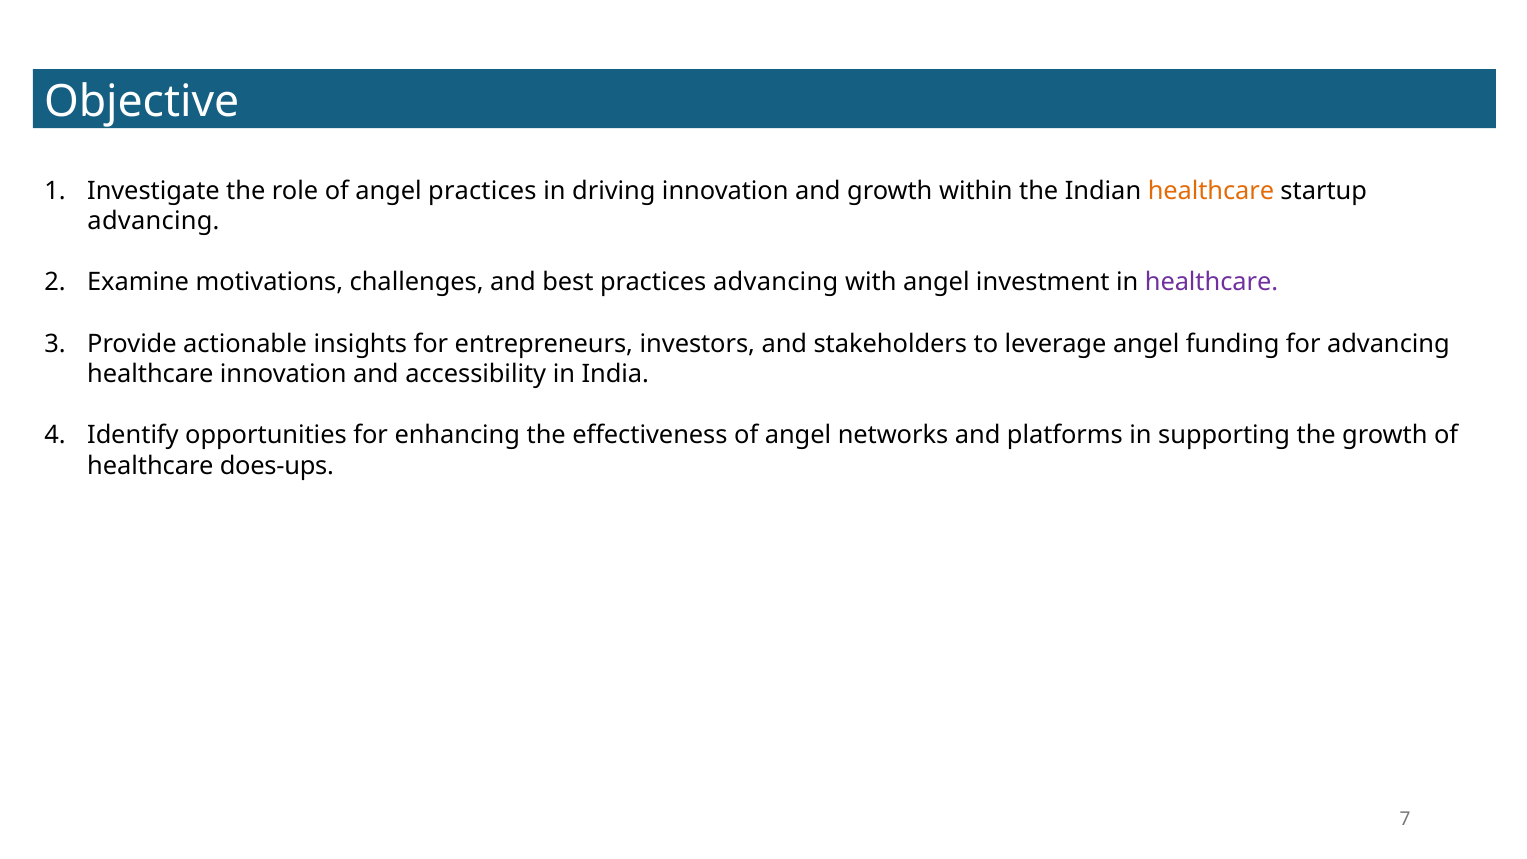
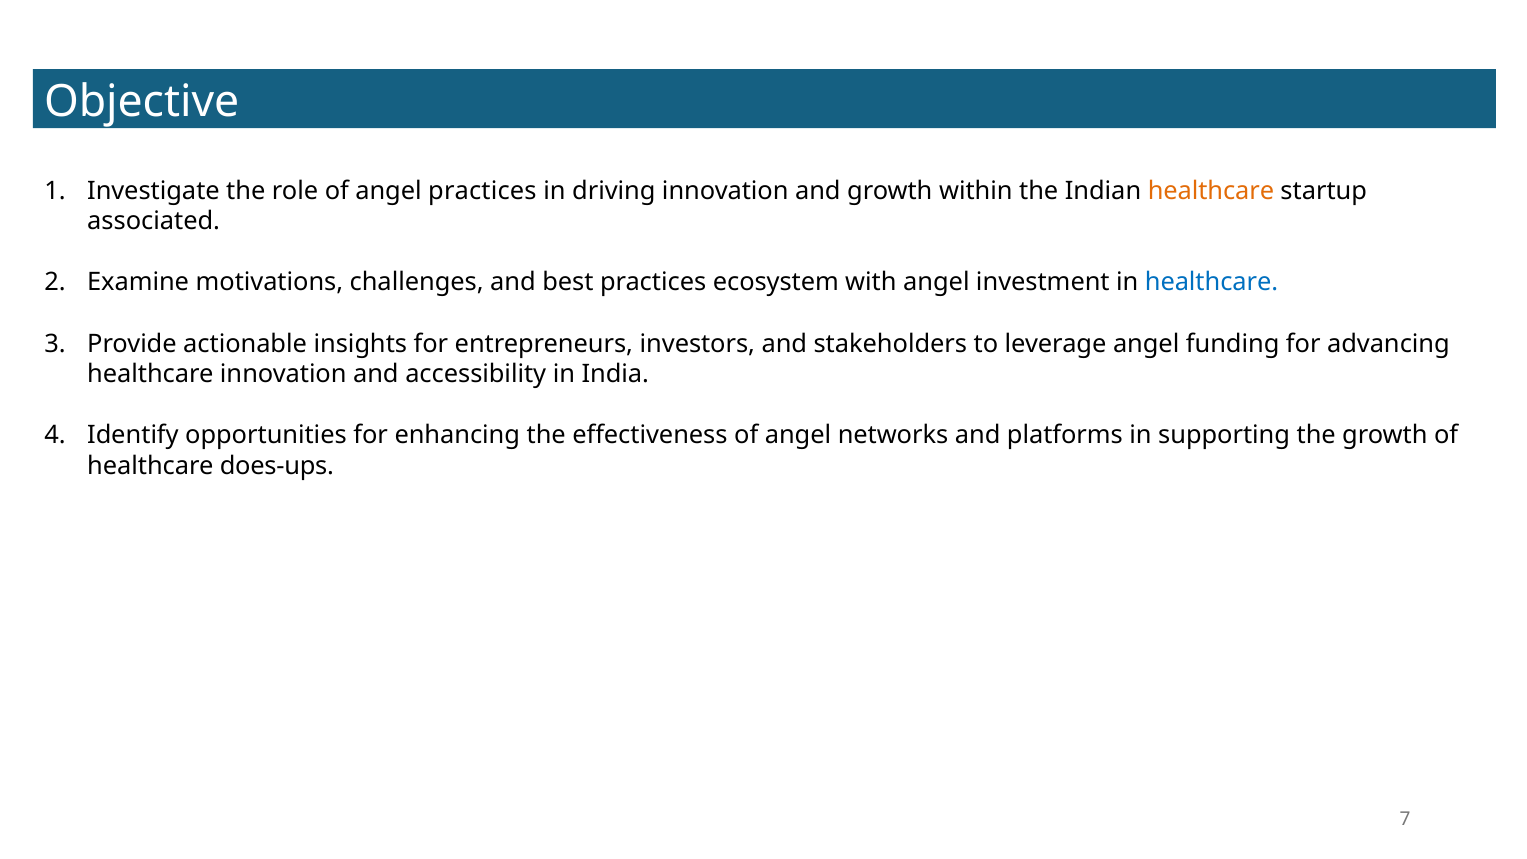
advancing: advancing -> associated (154, 222)
practices advancing: advancing -> ecosystem (776, 283)
healthcare colour: purple -> blue (1211, 283)
